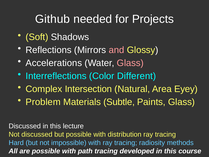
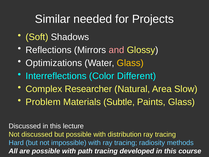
Github: Github -> Similar (53, 19)
Accelerations: Accelerations -> Optimizations (54, 63)
Glass colour: pink -> yellow (130, 63)
Intersection: Intersection -> Researcher (88, 89)
Eyey: Eyey -> Slow (186, 89)
